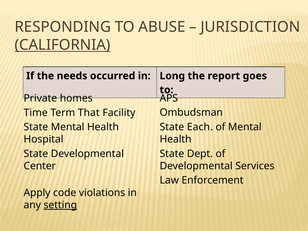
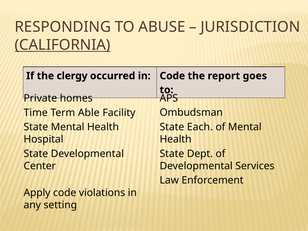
needs: needs -> clergy (72, 76)
in Long: Long -> Code (172, 76)
That: That -> Able (89, 113)
setting underline: present -> none (60, 205)
